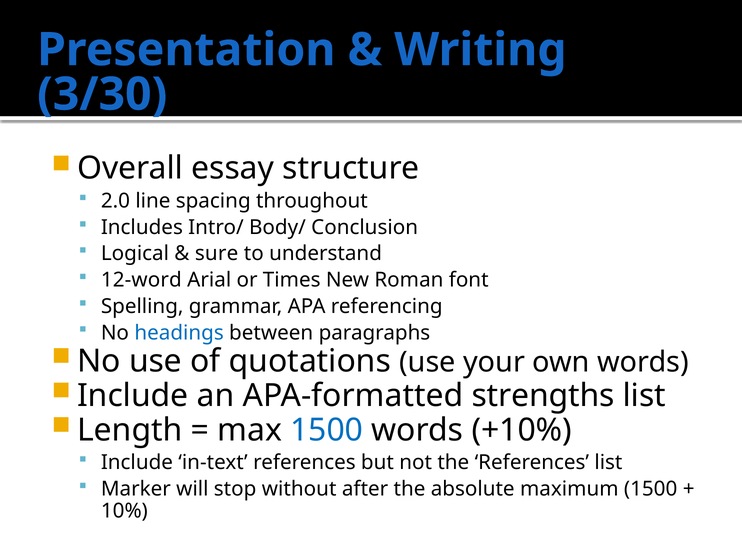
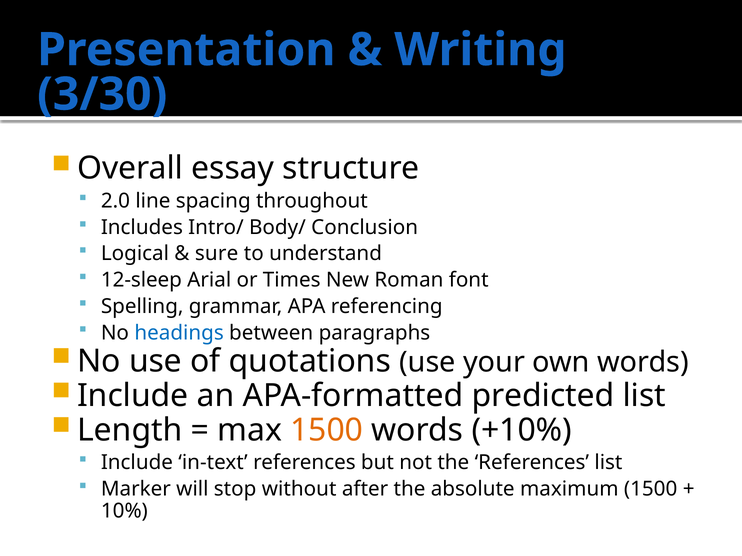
12-word: 12-word -> 12-sleep (141, 280)
strengths: strengths -> predicted (543, 396)
1500 colour: blue -> orange (327, 430)
